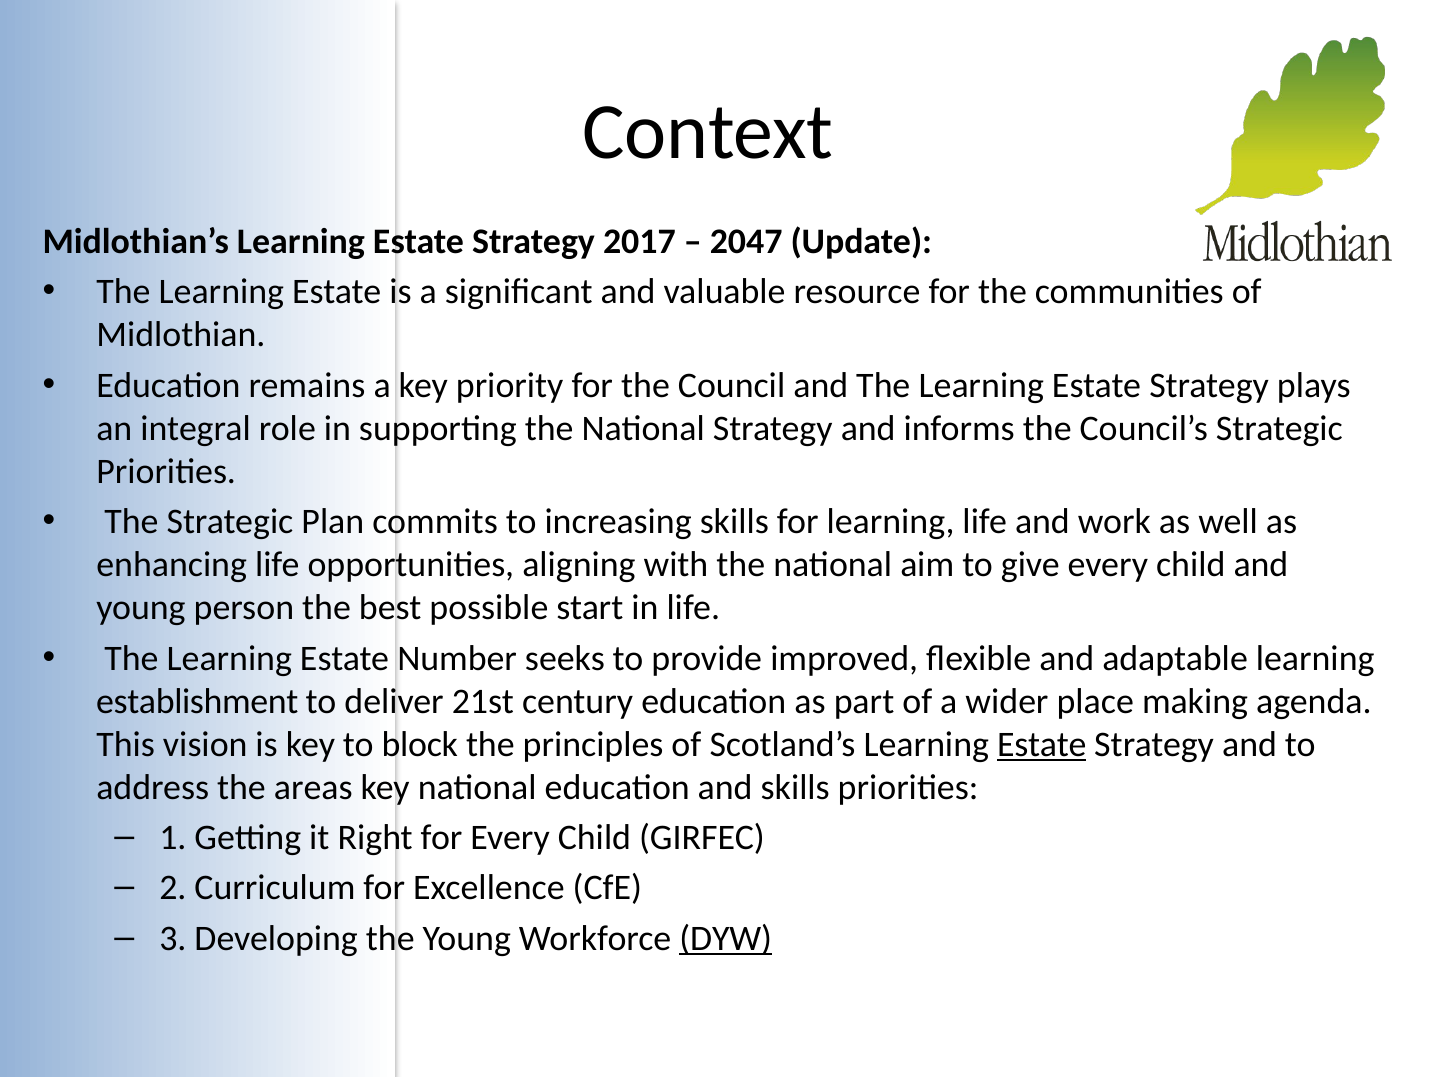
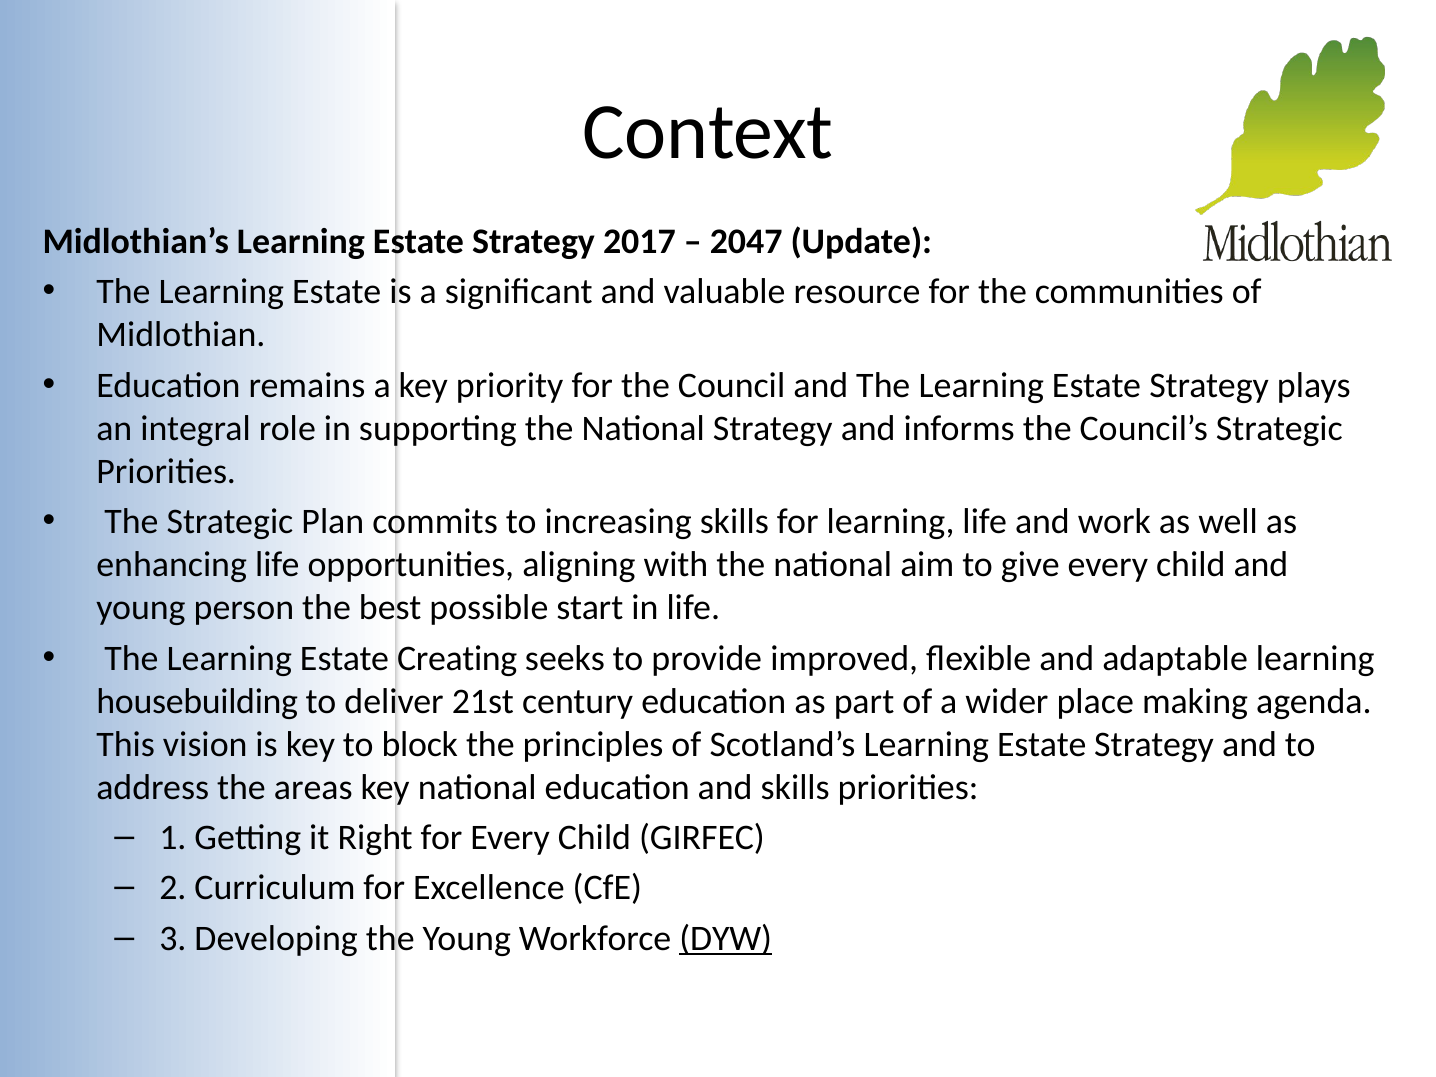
Number: Number -> Creating (457, 658)
establishment: establishment -> housebuilding (197, 701)
Estate underline: present -> none (1042, 744)
